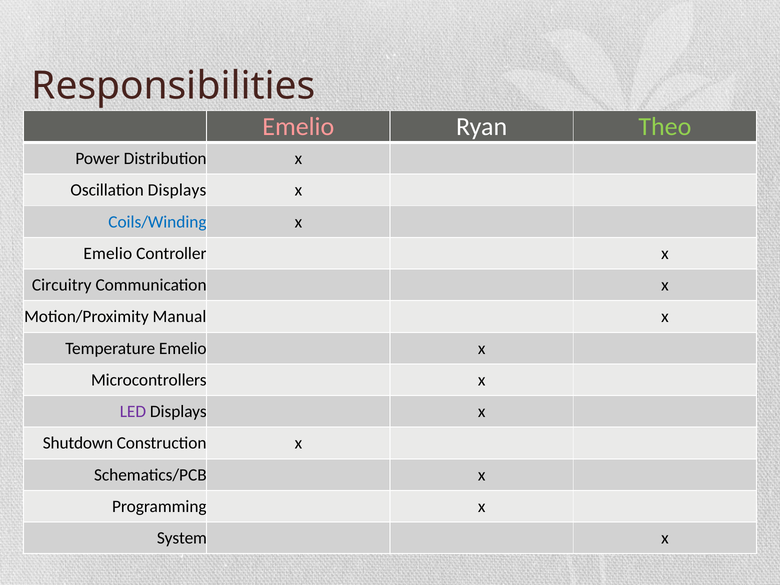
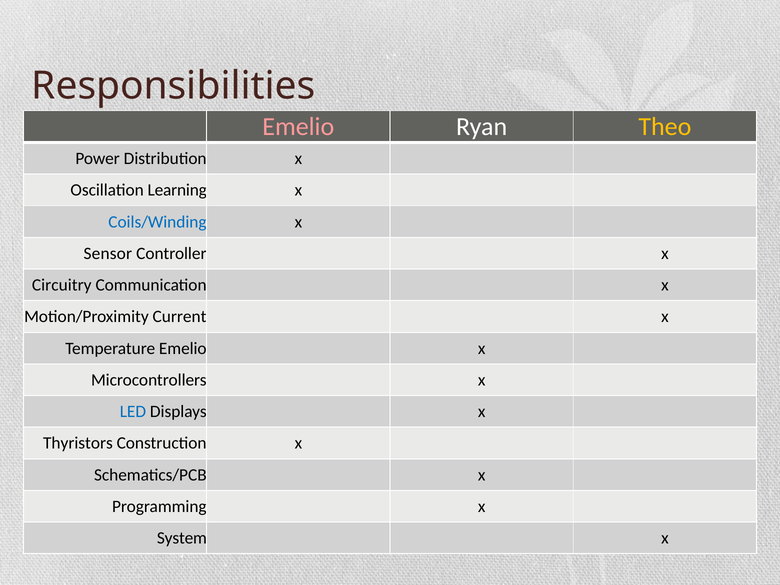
Theo colour: light green -> yellow (665, 127)
Oscillation Displays: Displays -> Learning (177, 190)
Emelio: Emelio -> Sensor (108, 253)
Manual: Manual -> Current (180, 317)
LED colour: purple -> blue (133, 412)
Shutdown: Shutdown -> Thyristors (78, 443)
